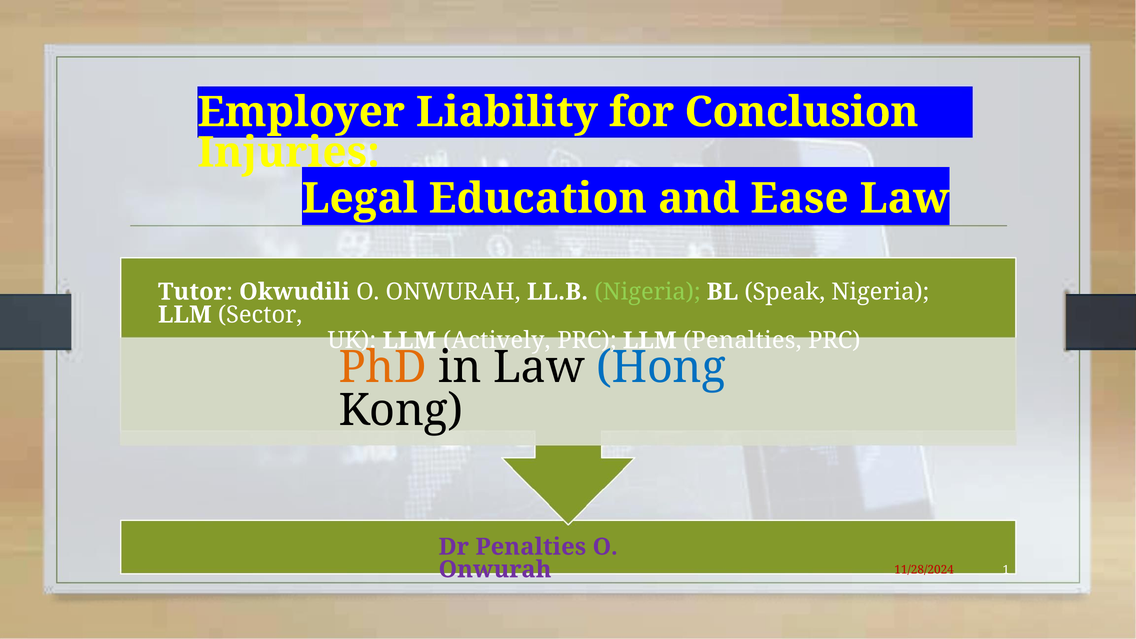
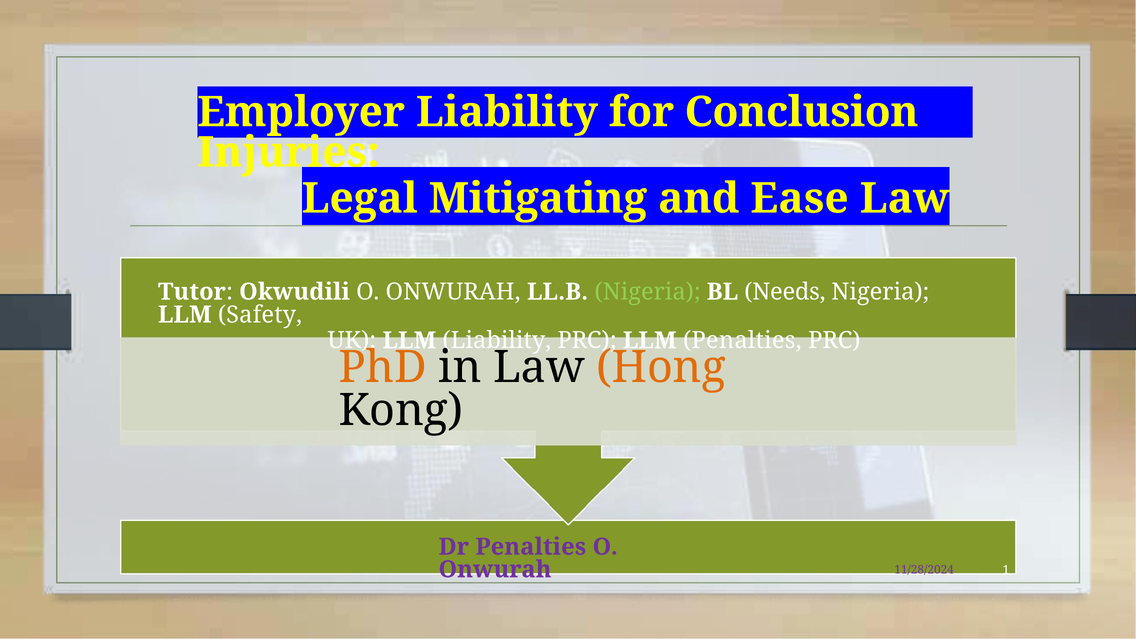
Education: Education -> Mitigating (538, 199)
Speak: Speak -> Needs (785, 292)
Sector: Sector -> Safety (260, 315)
LLM Actively: Actively -> Liability (497, 340)
Hong colour: blue -> orange (661, 368)
11/28/2024 colour: red -> purple (924, 570)
